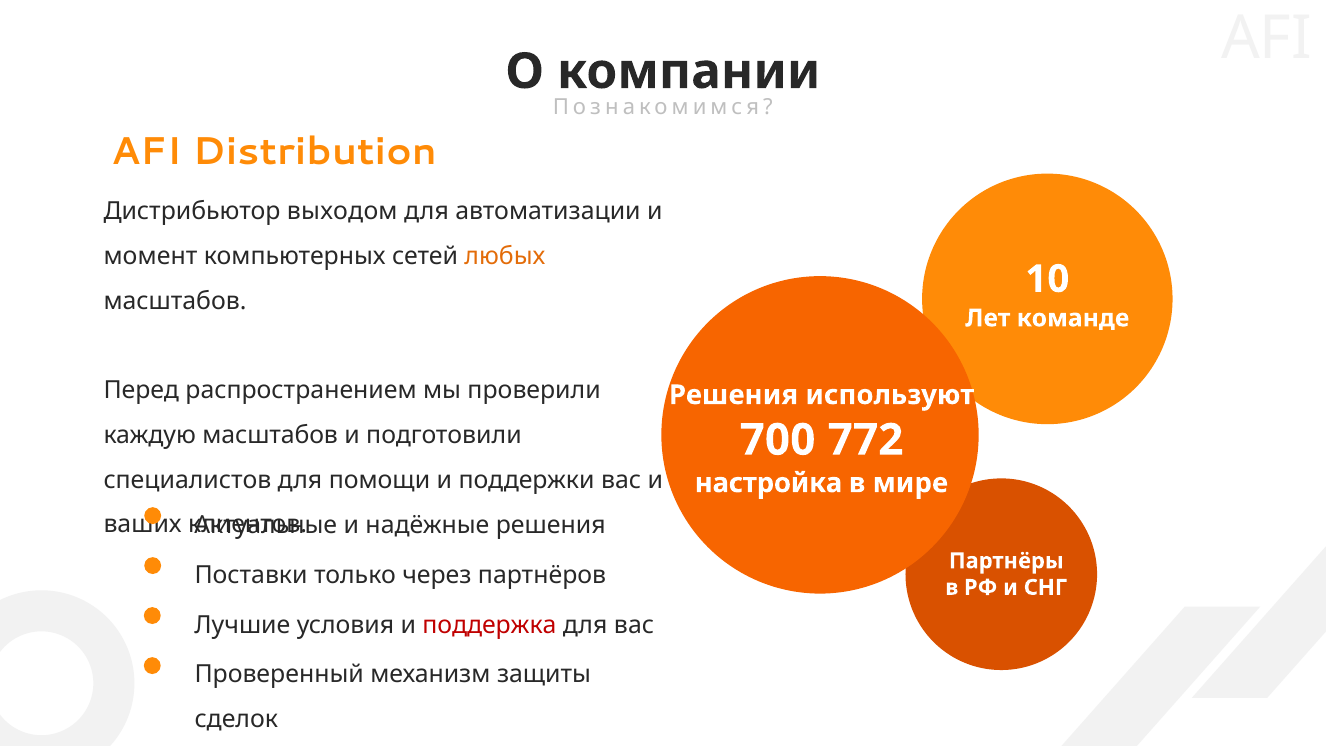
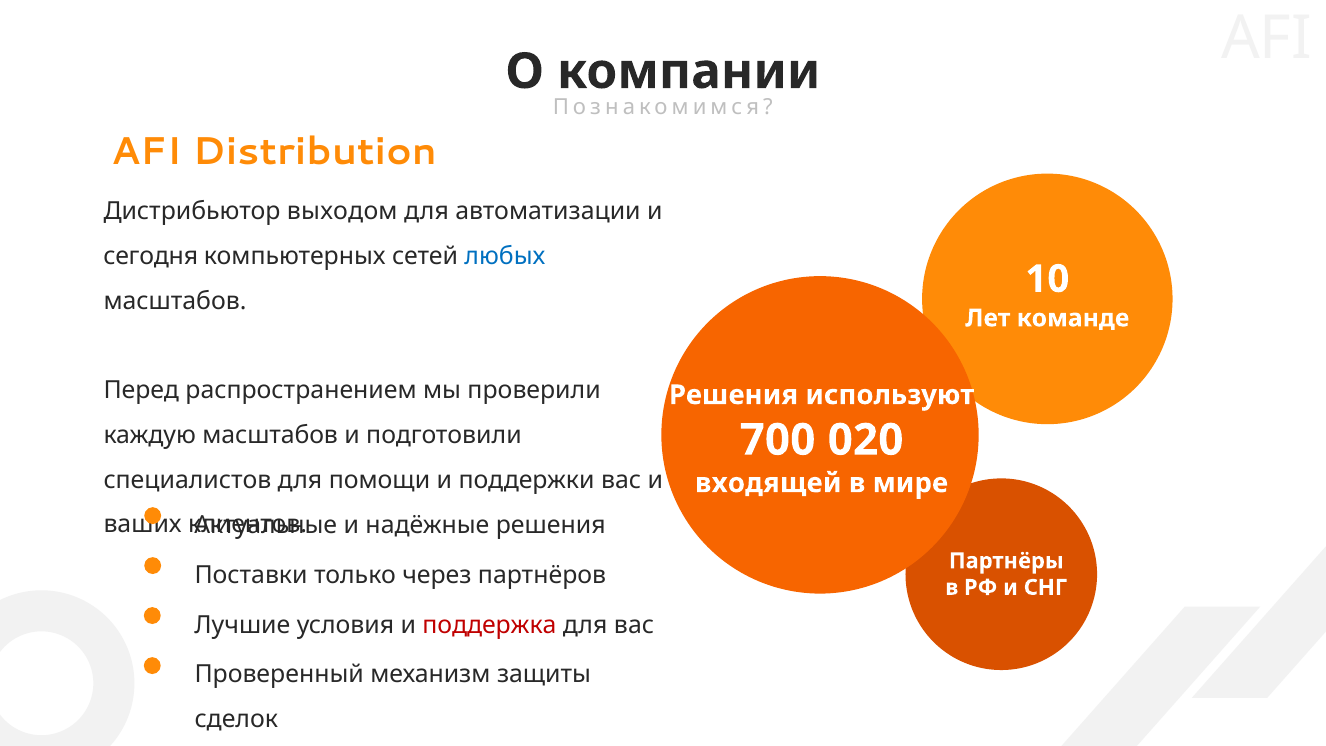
момент: момент -> сегодня (151, 256)
любых colour: orange -> blue (505, 256)
772: 772 -> 020 (866, 440)
настройка: настройка -> входящей (768, 483)
